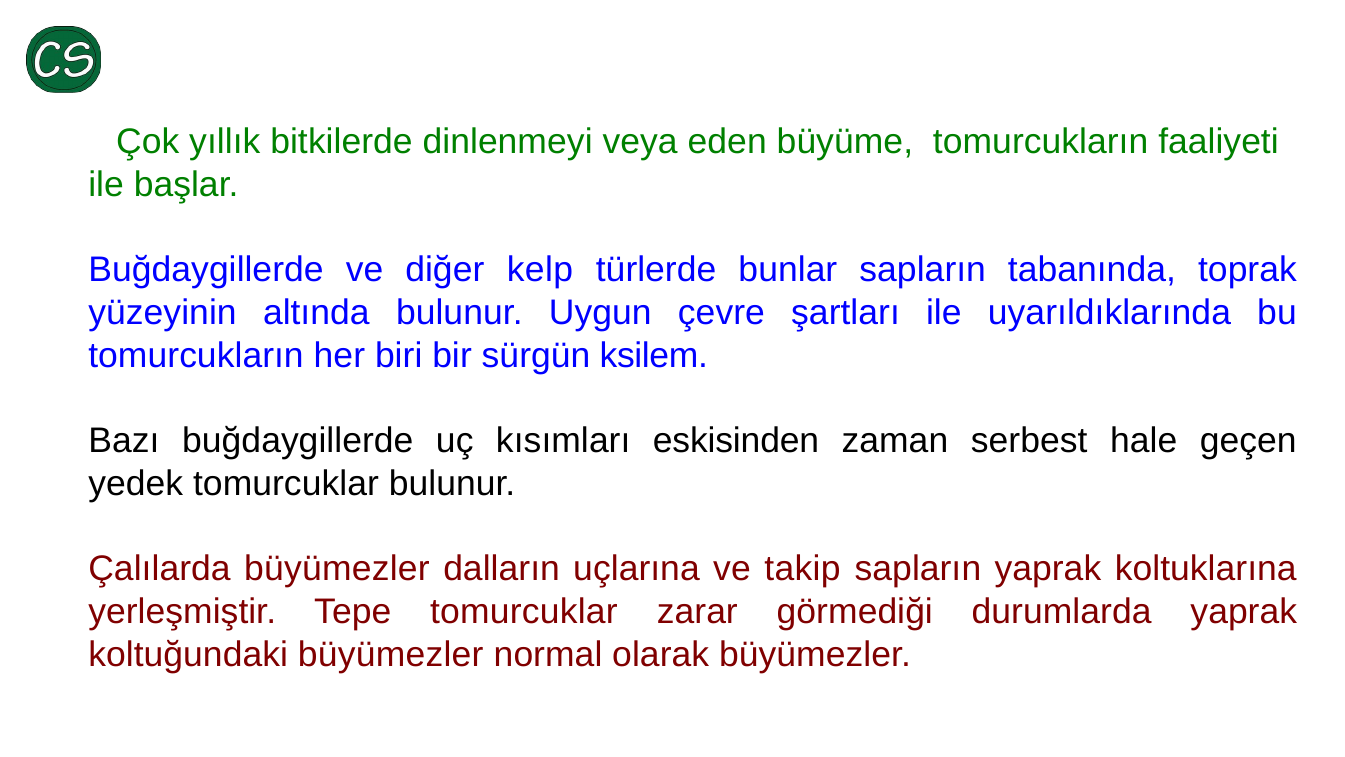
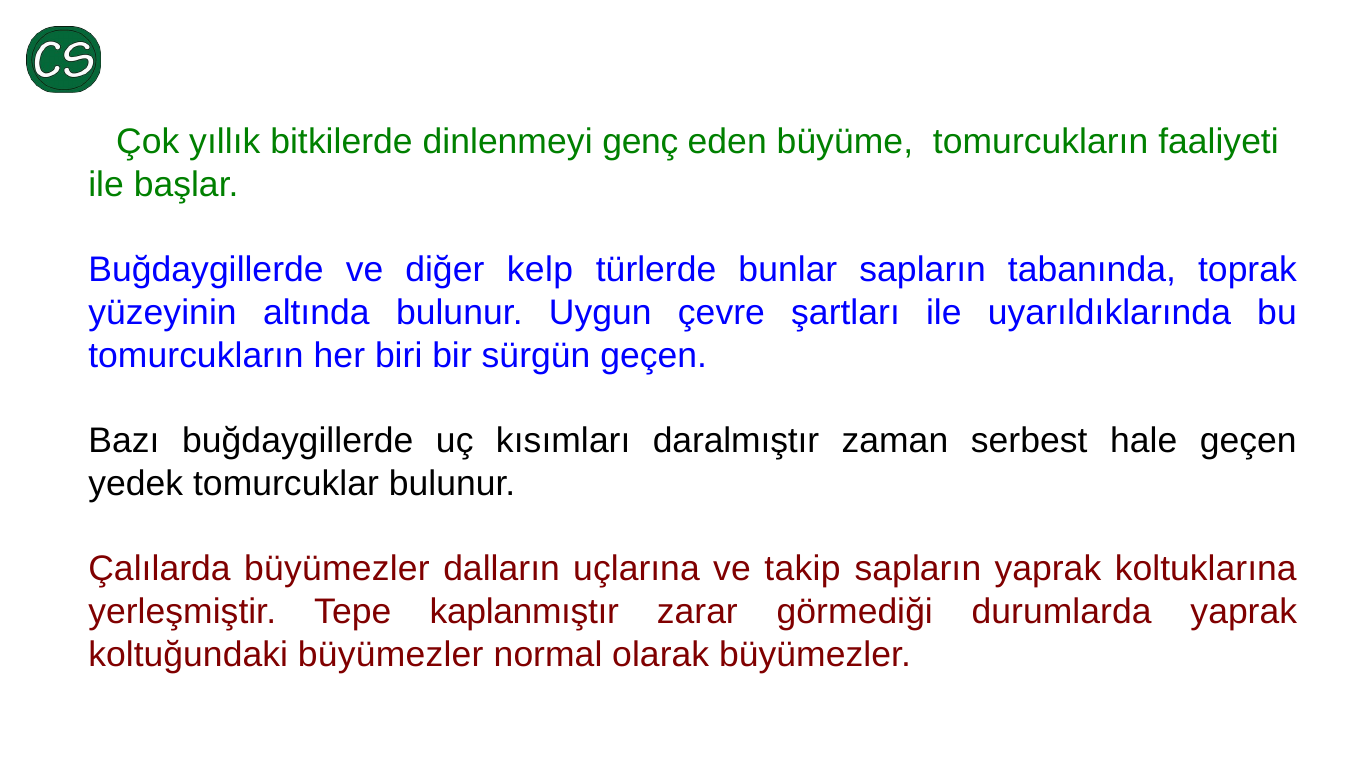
veya: veya -> genç (640, 142)
sürgün ksilem: ksilem -> geçen (654, 355)
eskisinden: eskisinden -> daralmıştır (736, 441)
Tepe tomurcuklar: tomurcuklar -> kaplanmıştır (524, 611)
